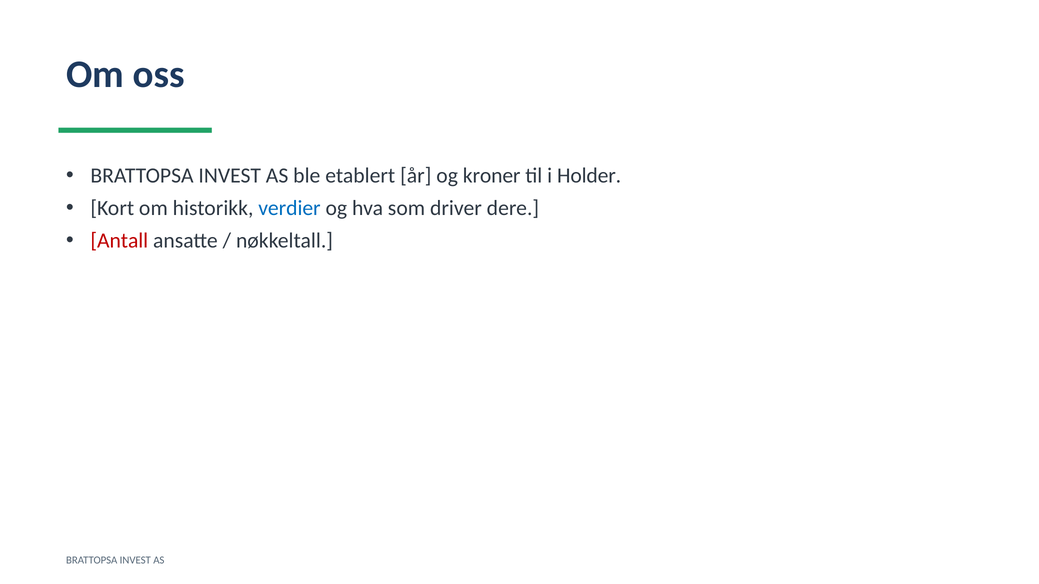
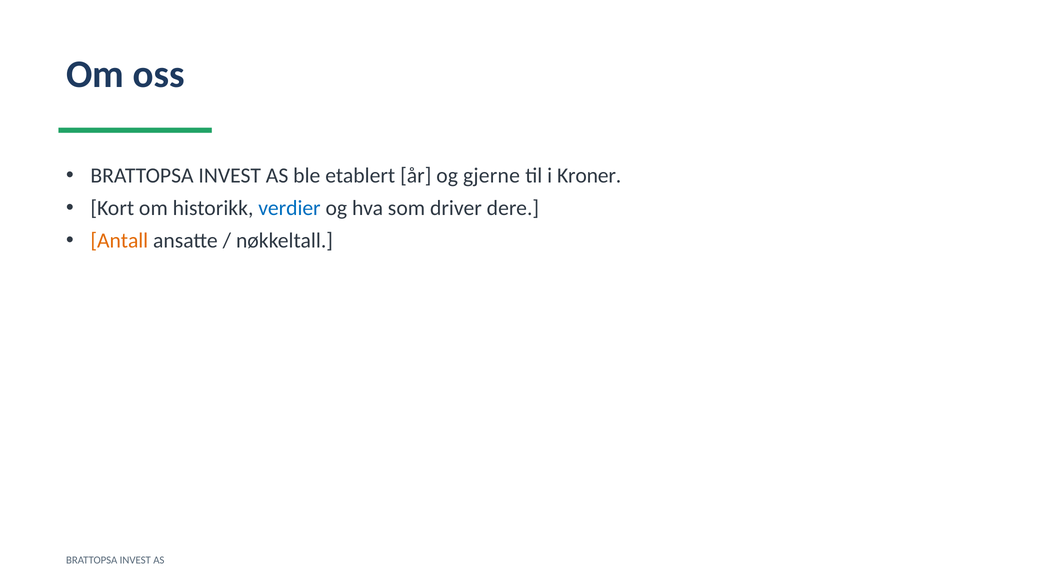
kroner: kroner -> gjerne (492, 176)
Holder: Holder -> Kroner (589, 176)
Antall colour: red -> orange (119, 241)
